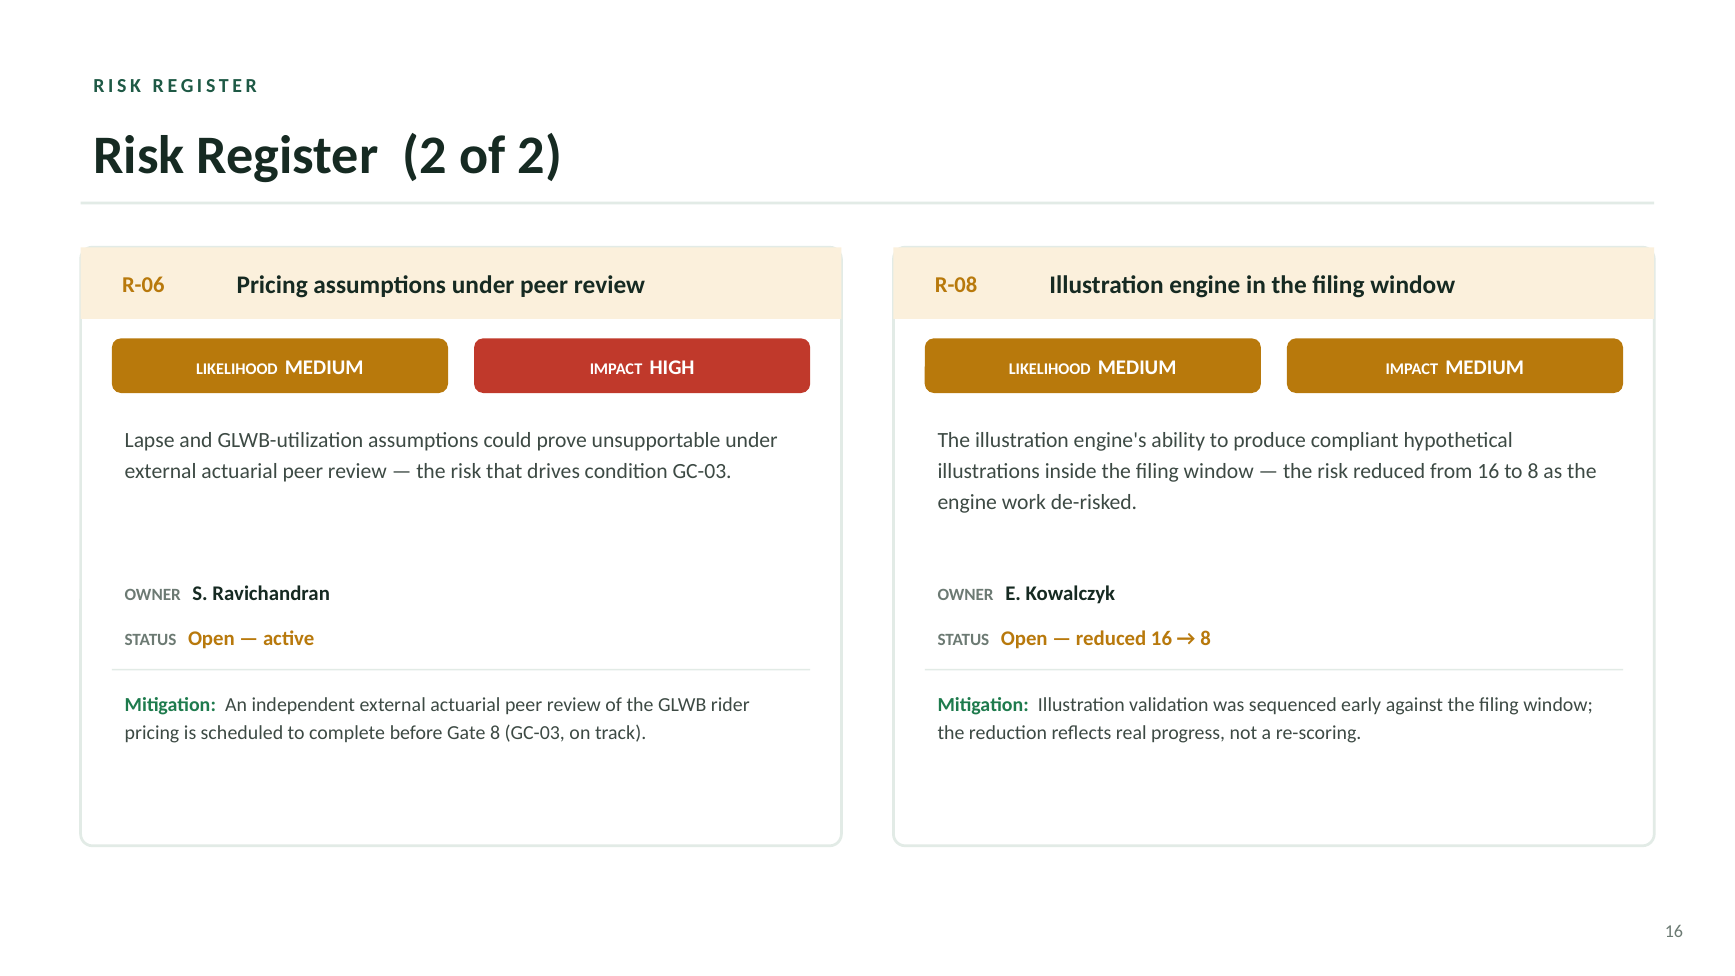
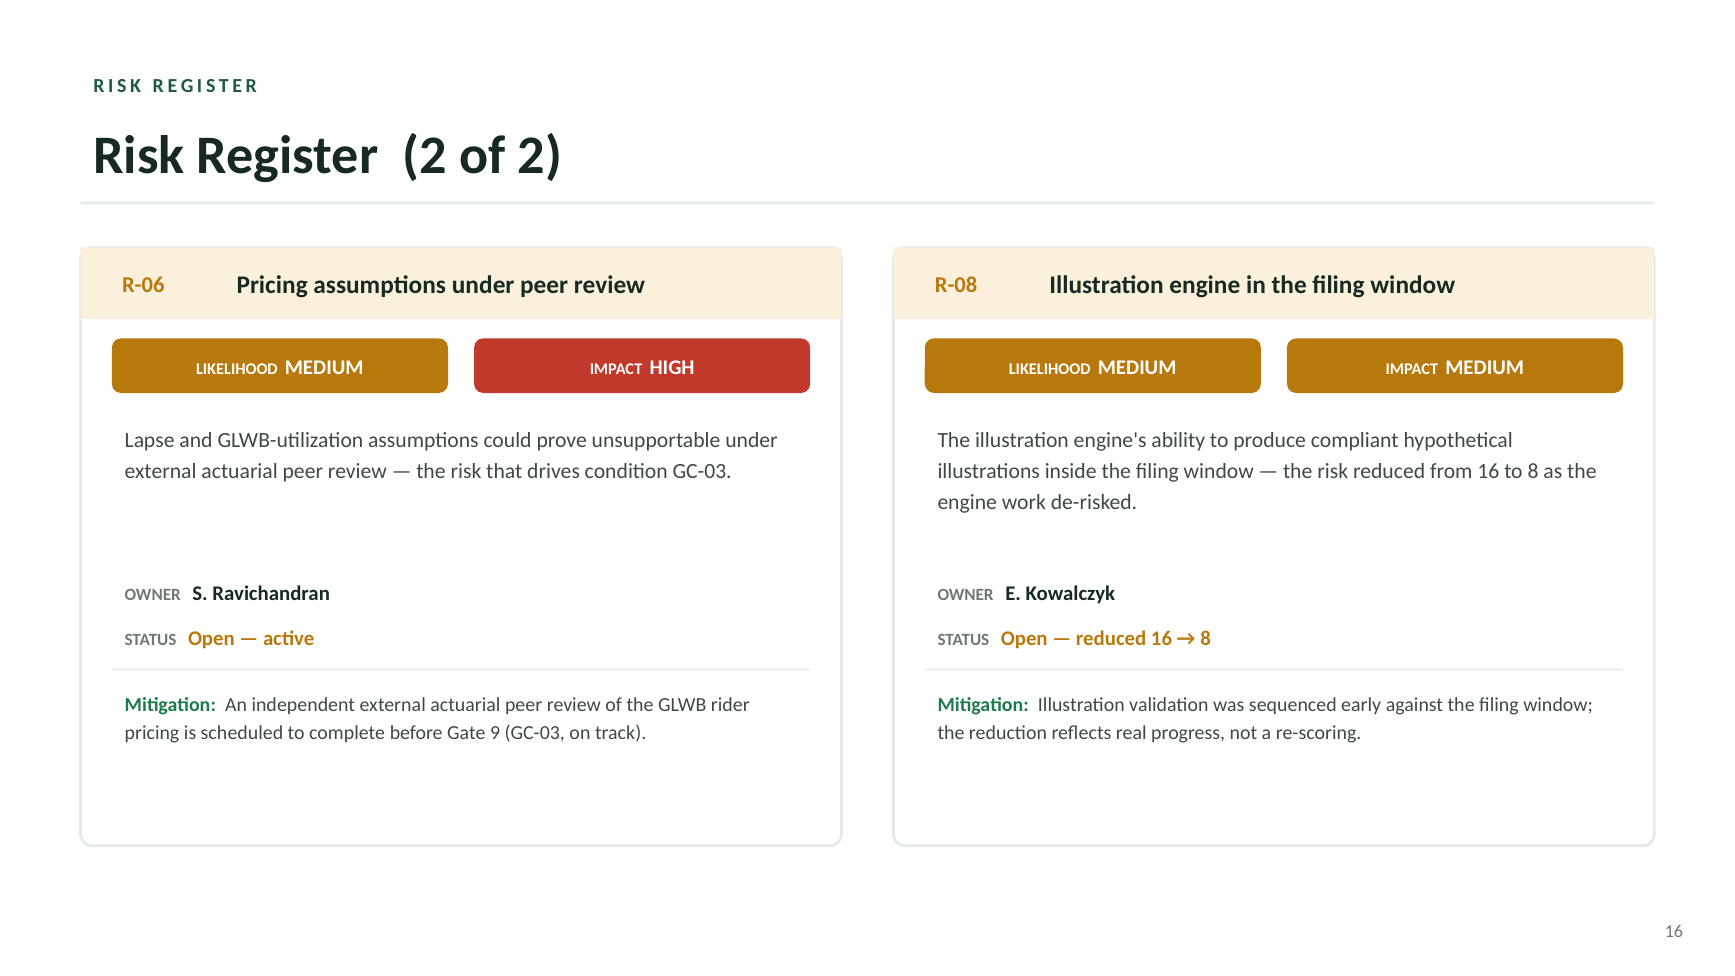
Gate 8: 8 -> 9 (495, 733)
